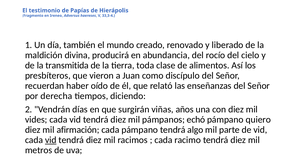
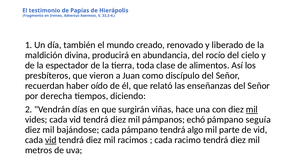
transmitida: transmitida -> espectador (67, 65)
años: años -> hace (185, 109)
mil underline: none -> present (252, 109)
quiero: quiero -> seguía (258, 119)
afirmación: afirmación -> bajándose (78, 130)
